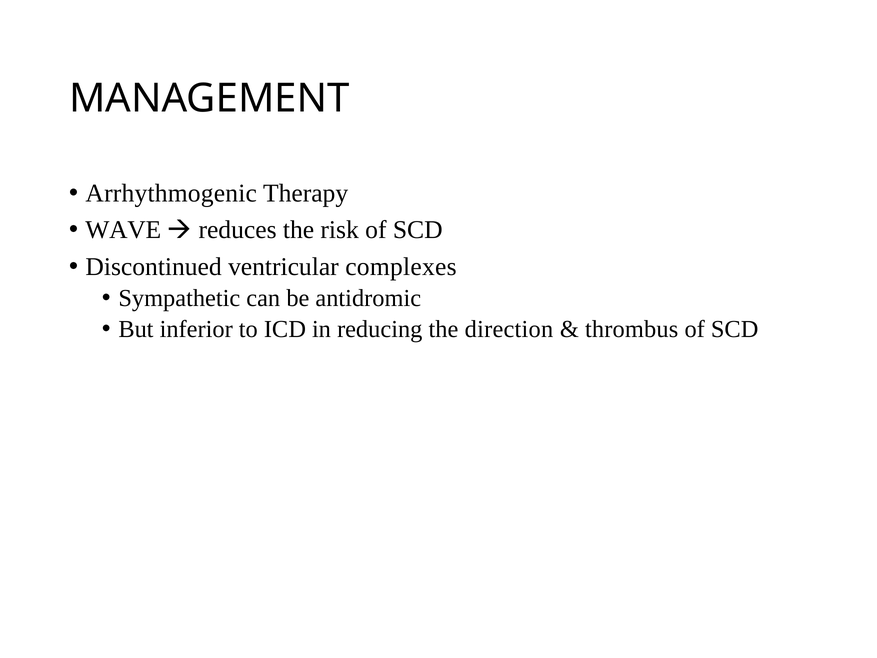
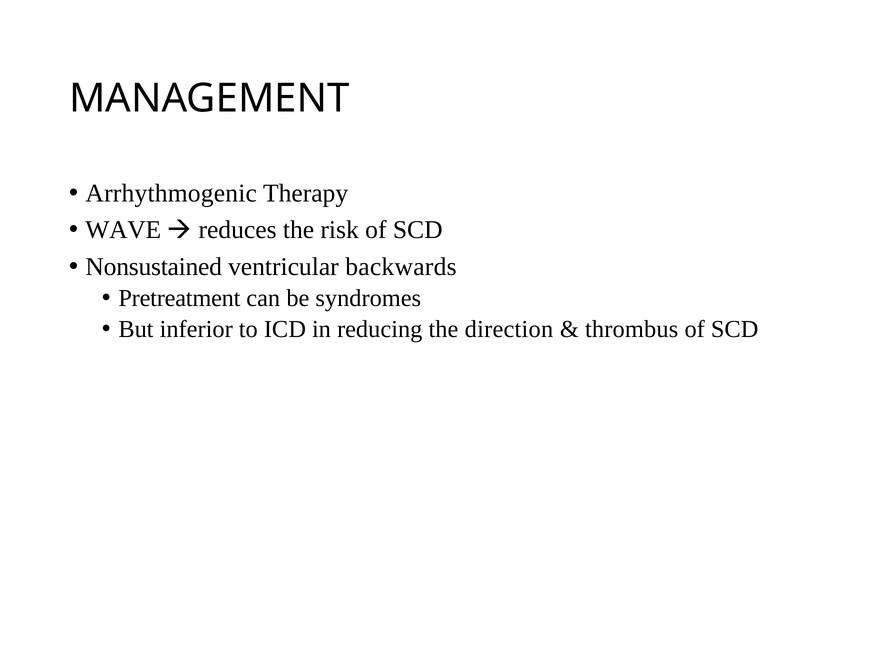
Discontinued: Discontinued -> Nonsustained (154, 267)
complexes: complexes -> backwards (401, 267)
Sympathetic: Sympathetic -> Pretreatment (179, 298)
antidromic: antidromic -> syndromes (368, 298)
